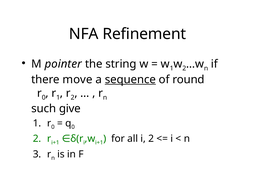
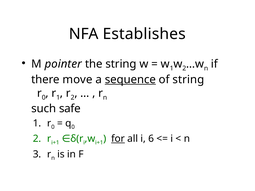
Refinement: Refinement -> Establishes (144, 34)
of round: round -> string (188, 80)
give: give -> safe (70, 109)
for underline: none -> present (118, 139)
i 2: 2 -> 6 (151, 139)
